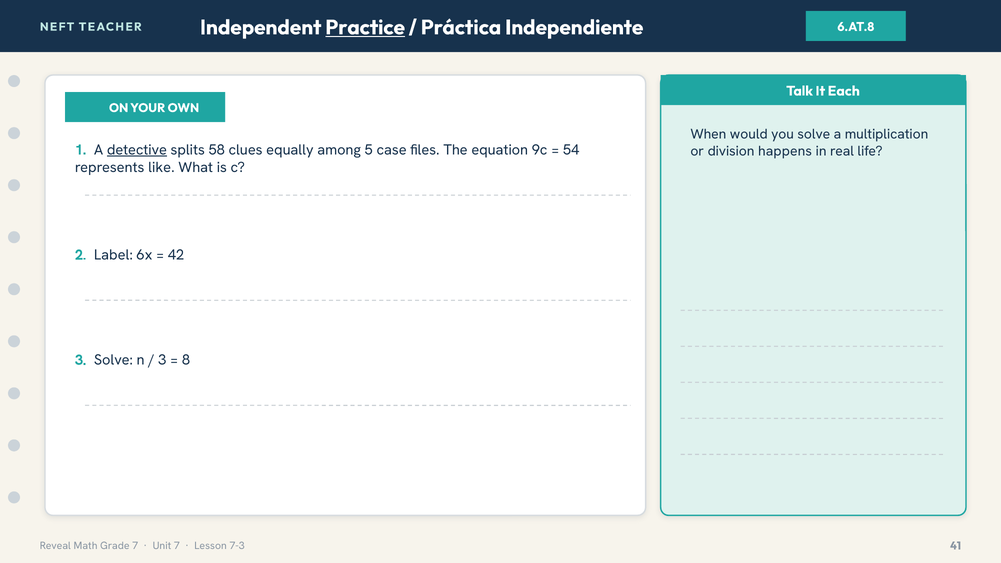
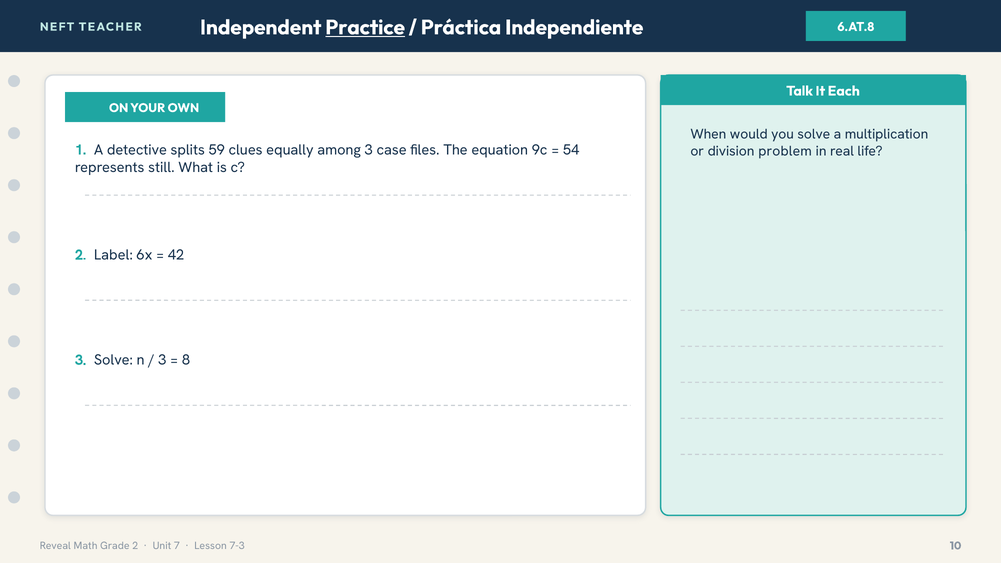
detective underline: present -> none (137, 150)
58: 58 -> 59 (217, 150)
among 5: 5 -> 3 (369, 150)
happens: happens -> problem (785, 151)
like: like -> still (161, 167)
Grade 7: 7 -> 2 (135, 546)
41: 41 -> 10 (956, 546)
